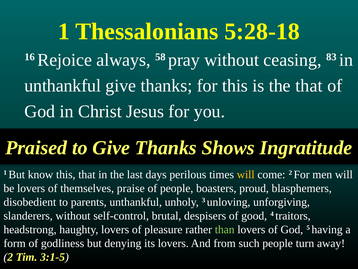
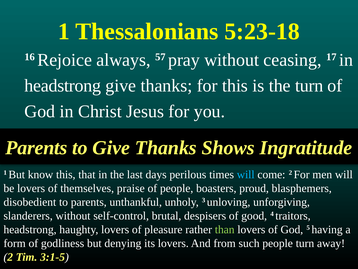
5:28-18: 5:28-18 -> 5:23-18 (262, 31)
58: 58 -> 57 (160, 57)
83: 83 -> 17 (331, 57)
unthankful: unthankful -> headstrong (63, 86)
the that: that -> turn (309, 86)
Praised: Praised -> Parents (36, 148)
will colour: yellow -> light blue (246, 174)
